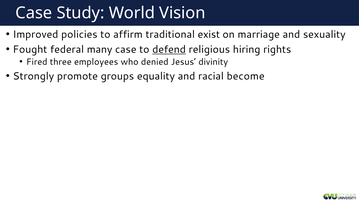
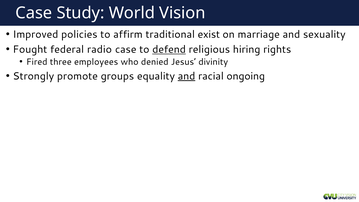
many: many -> radio (99, 49)
and underline: none -> present (187, 76)
become: become -> ongoing (246, 76)
